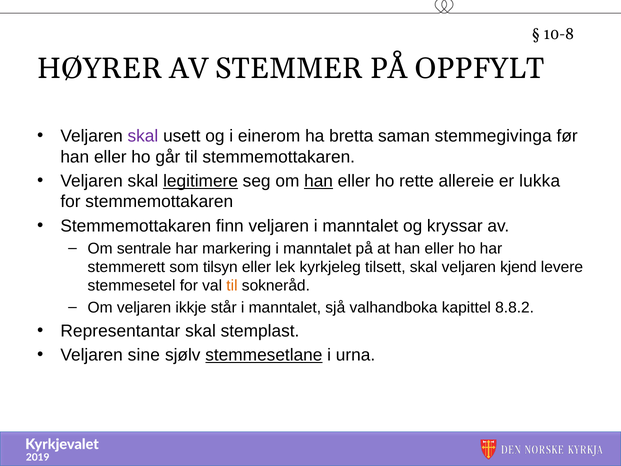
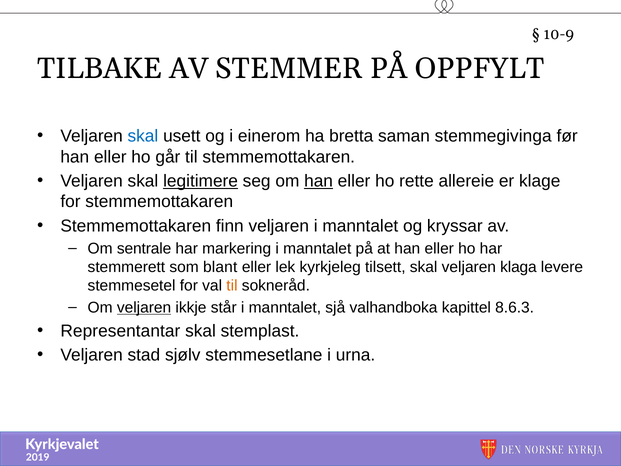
10-8: 10-8 -> 10-9 (559, 34)
HØYRER: HØYRER -> TILBAKE (100, 68)
skal colour: purple -> blue (143, 136)
lukka: lukka -> klage (540, 181)
tilsyn: tilsyn -> blant (220, 267)
kjend: kjend -> klaga (518, 267)
veljaren underline: none -> present (144, 307)
8.8.2: 8.8.2 -> 8.6.3 (515, 307)
sine: sine -> stad (144, 355)
stemmesetlane underline: present -> none (264, 355)
